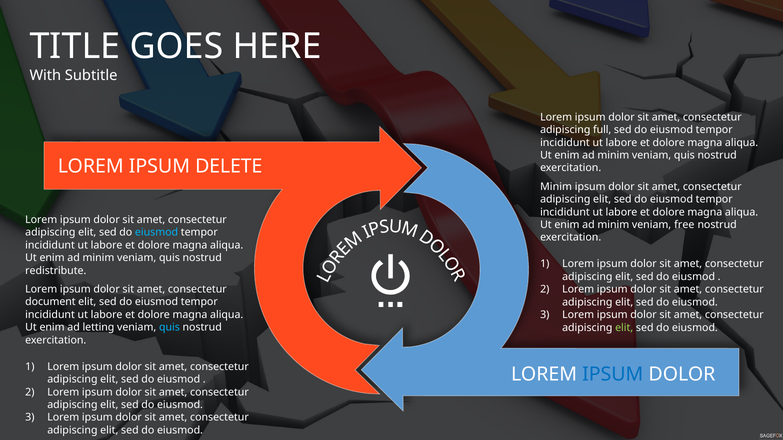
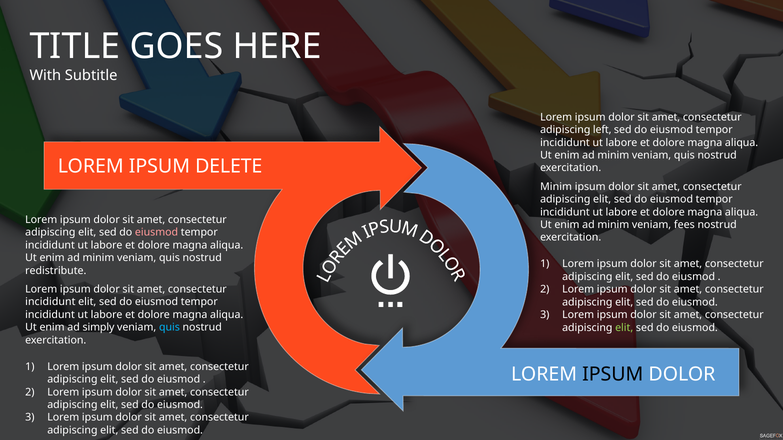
full: full -> left (602, 130)
free: free -> fees (684, 225)
eiusmod colour: light blue -> pink (157, 233)
document: document -> incididunt (50, 302)
letting: letting -> simply (98, 328)
IPSUM colour: blue -> black (613, 374)
